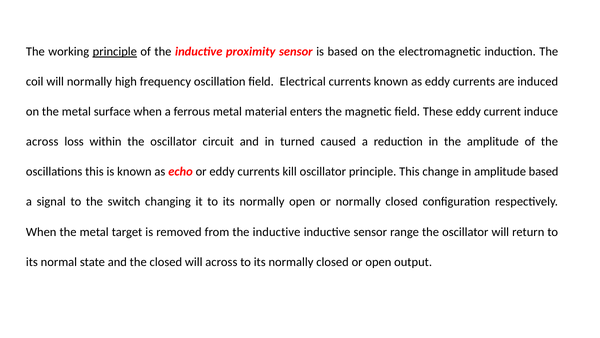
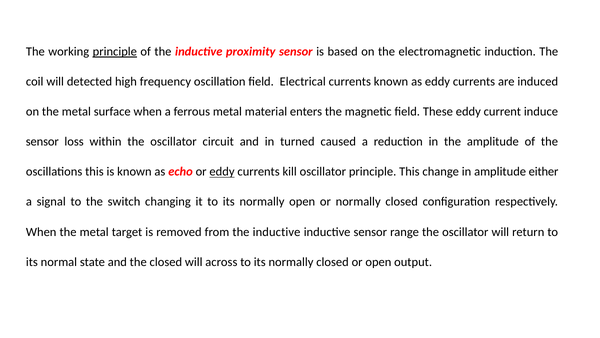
will normally: normally -> detected (89, 81)
across: across -> sensor (42, 142)
eddy underline: none -> present (222, 172)
amplitude based: based -> either (544, 172)
